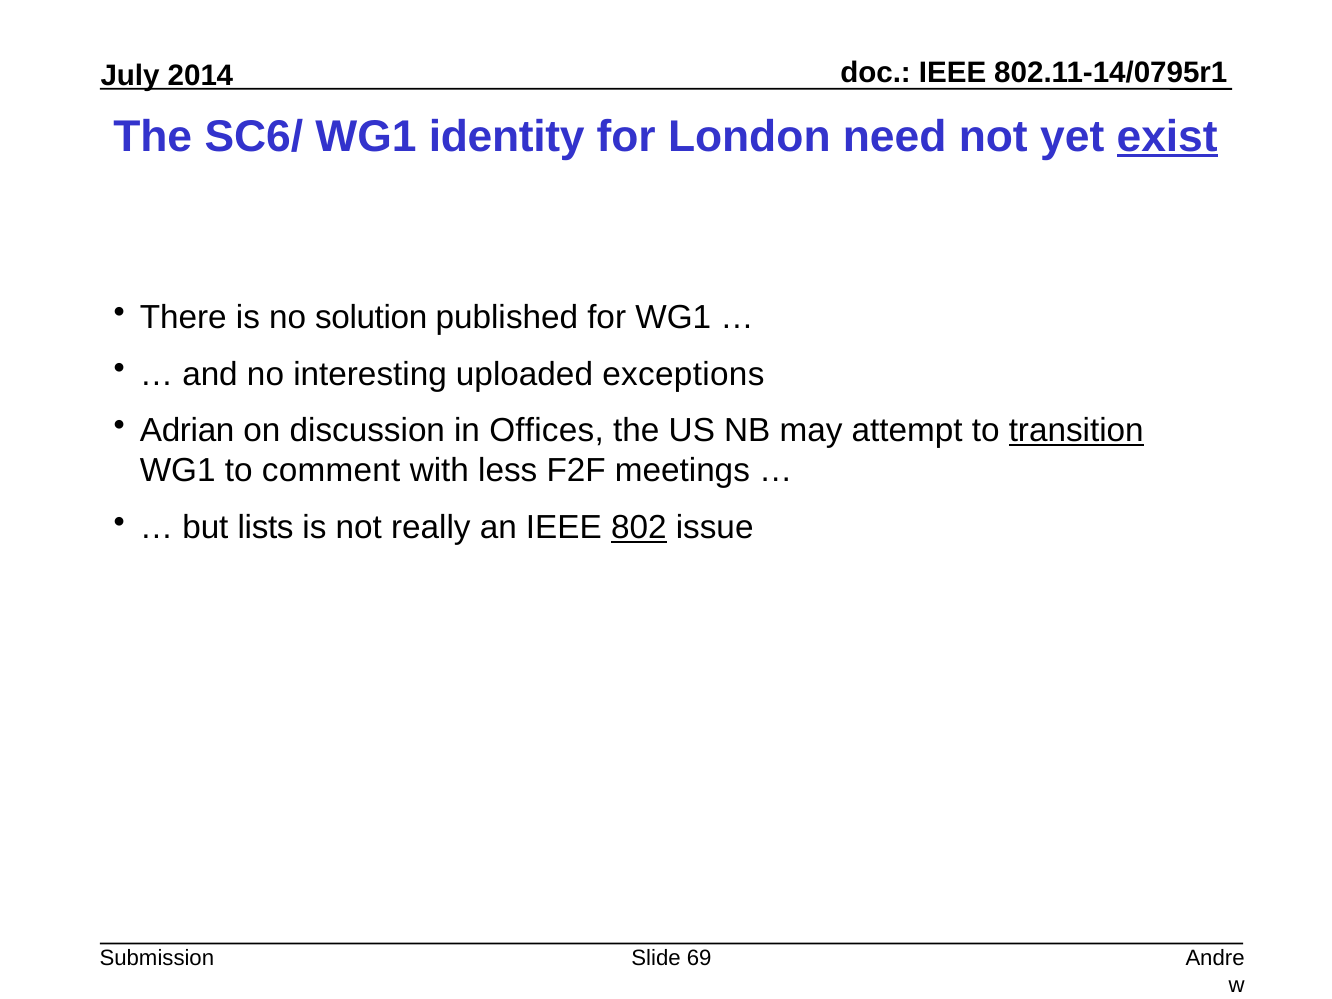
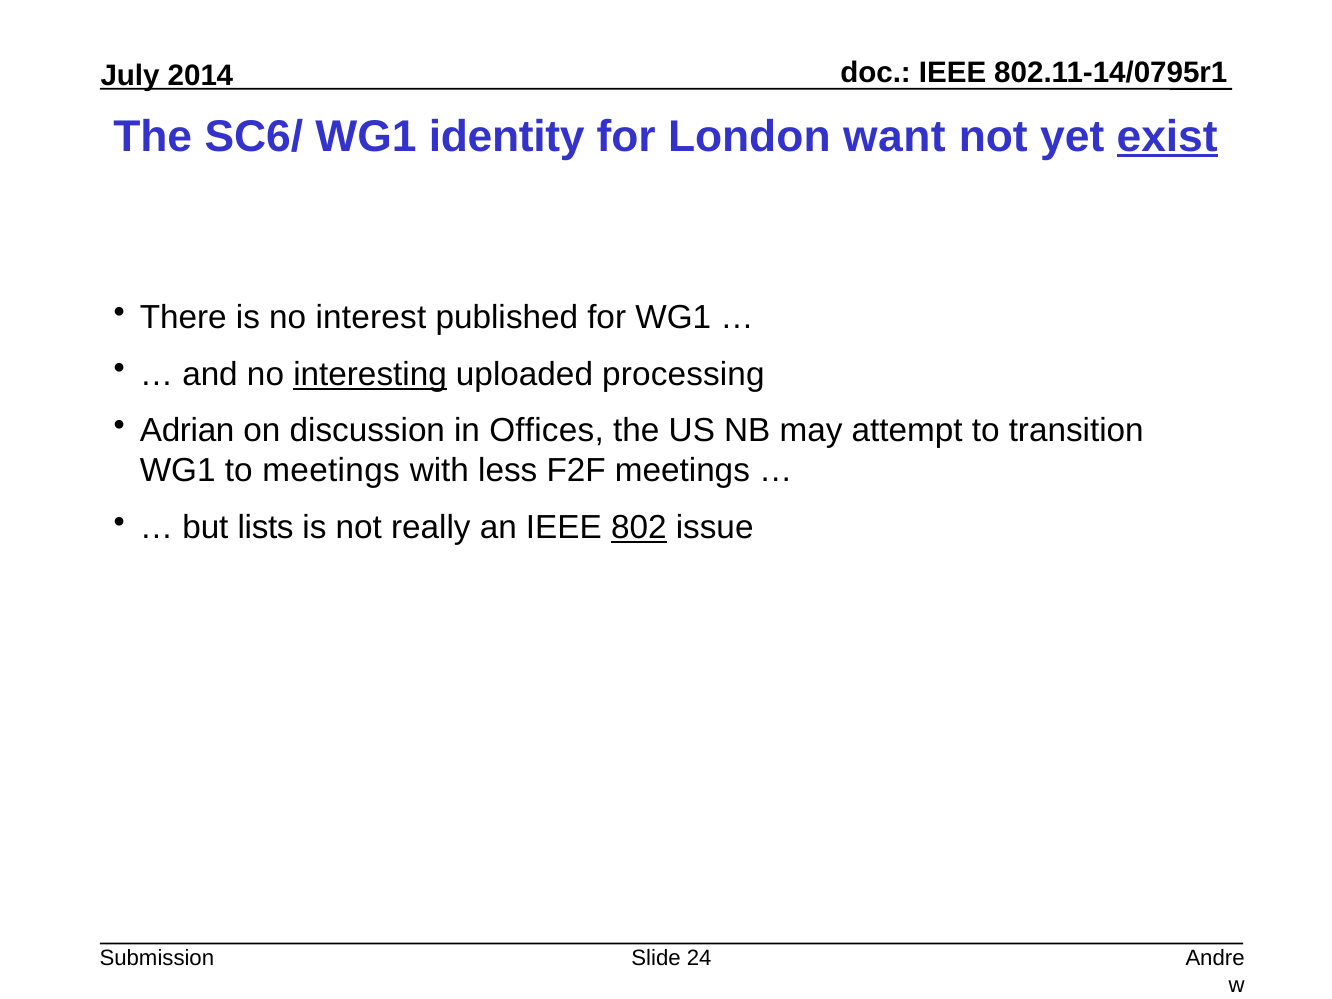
need: need -> want (894, 136)
solution: solution -> interest (371, 318)
interesting underline: none -> present (370, 374)
exceptions: exceptions -> processing (683, 374)
transition underline: present -> none (1076, 431)
to comment: comment -> meetings (331, 471)
69: 69 -> 24 (699, 958)
